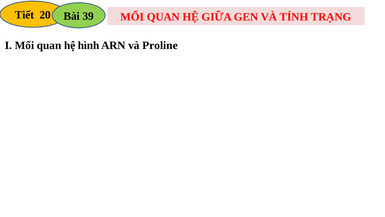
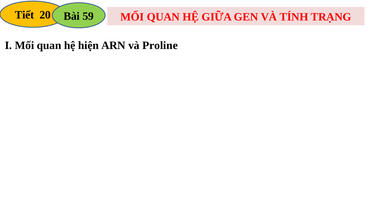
39: 39 -> 59 (88, 16)
hình: hình -> hiện (89, 45)
